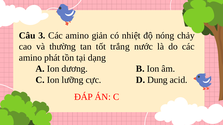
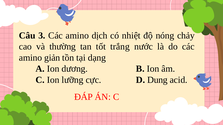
giản: giản -> dịch (100, 36)
phát: phát -> giản (52, 58)
